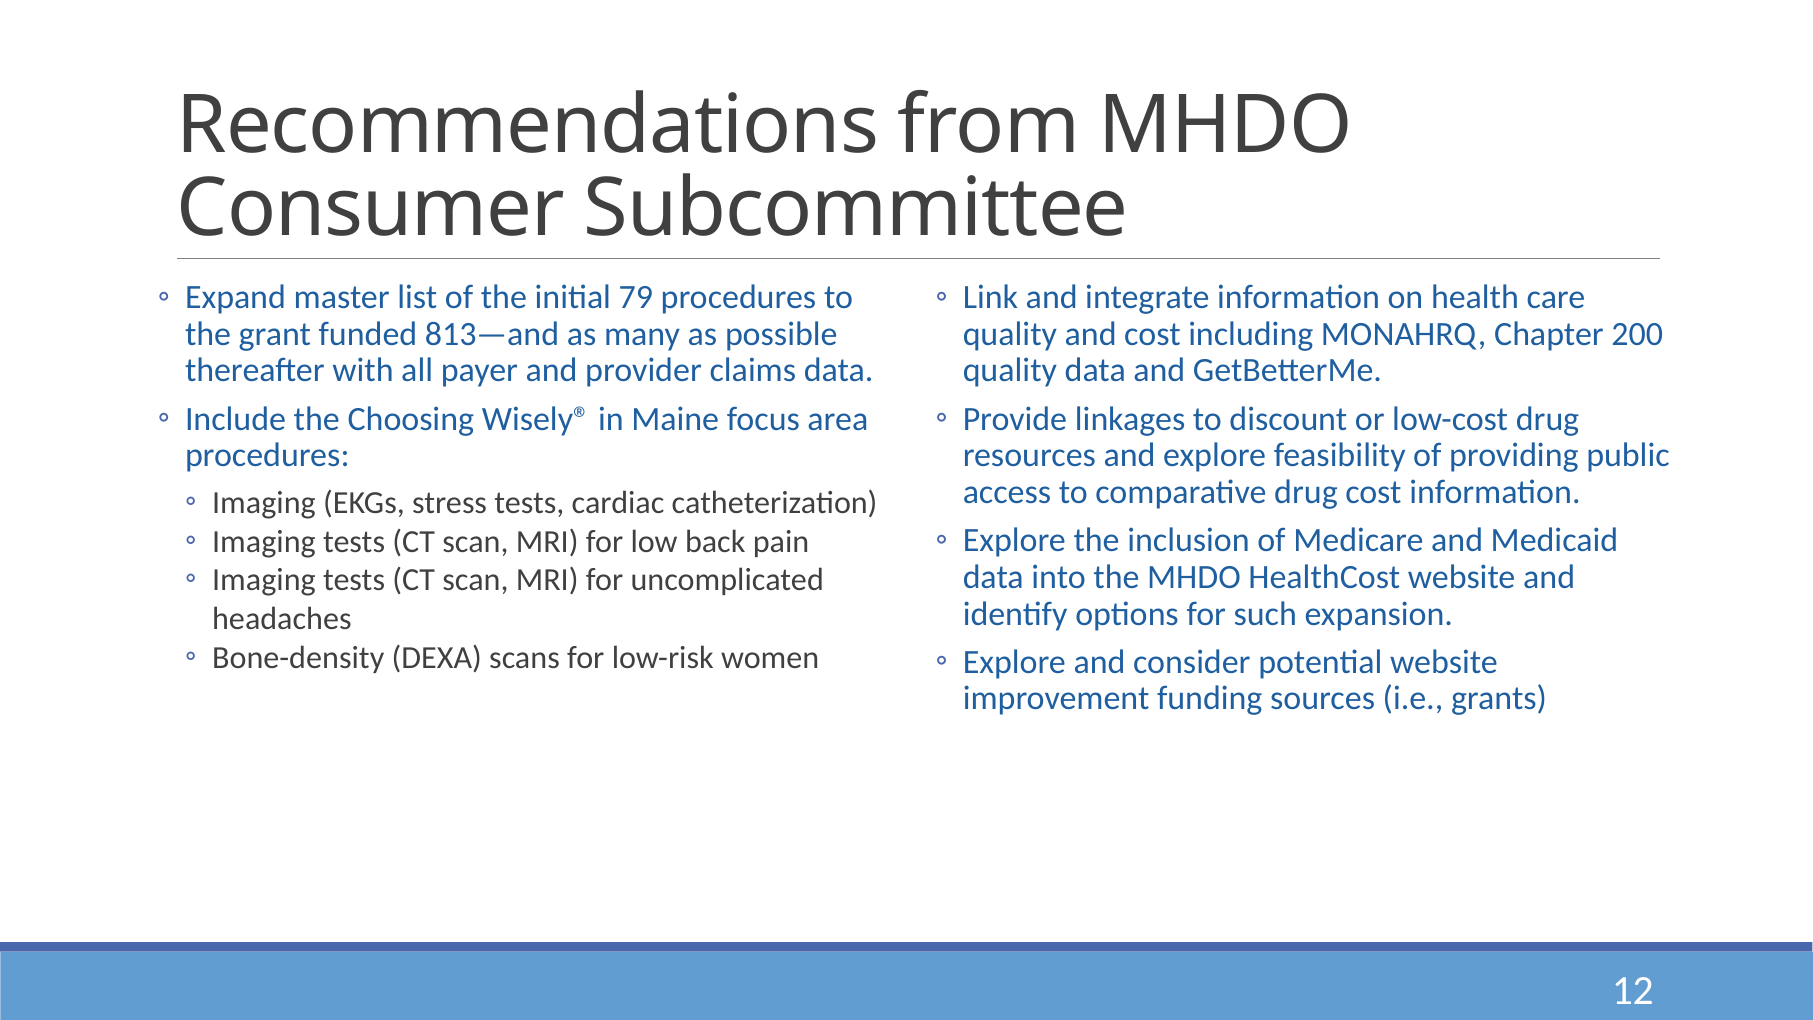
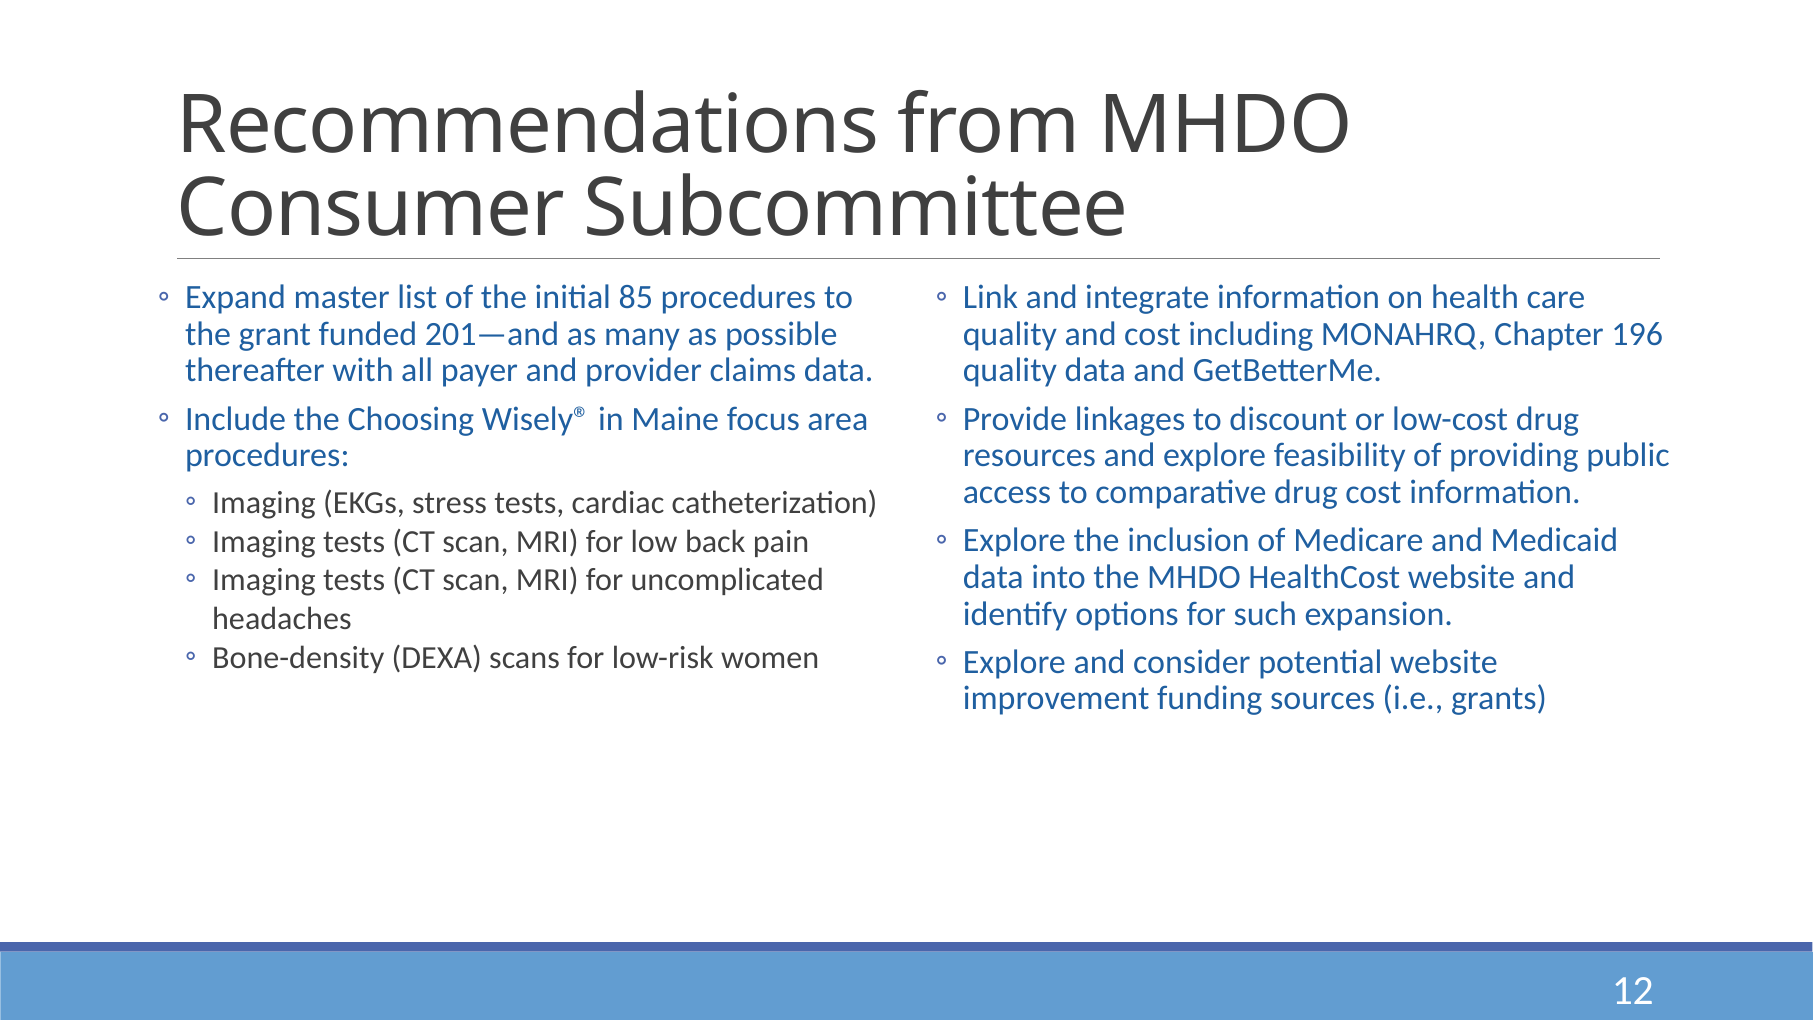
79: 79 -> 85 (636, 297)
813—and: 813—and -> 201—and (492, 334)
200: 200 -> 196 (1637, 334)
